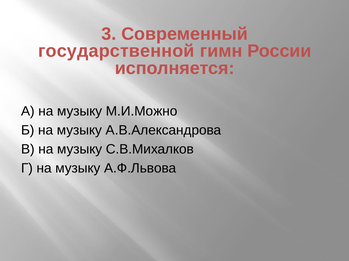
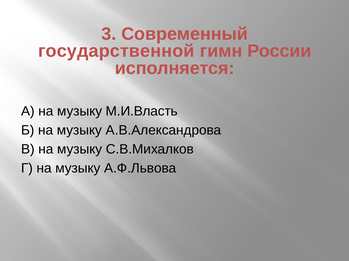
М.И.Можно: М.И.Можно -> М.И.Власть (142, 111)
